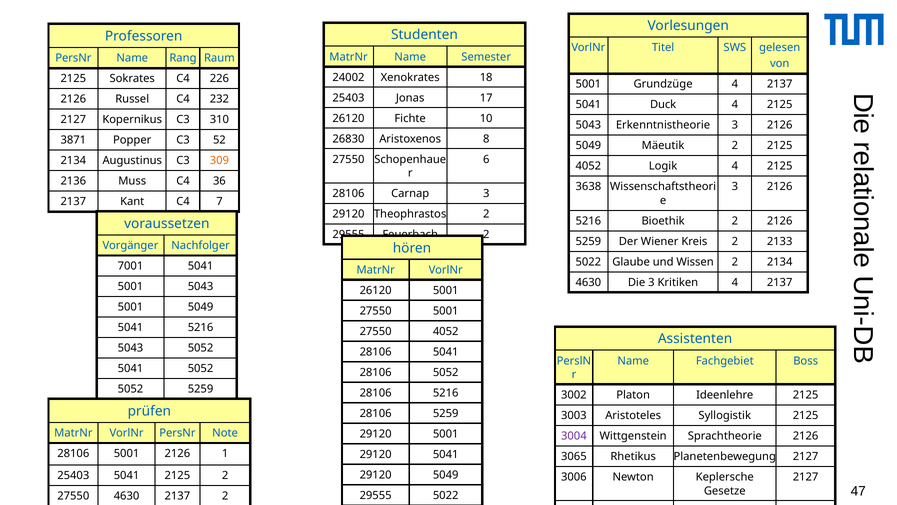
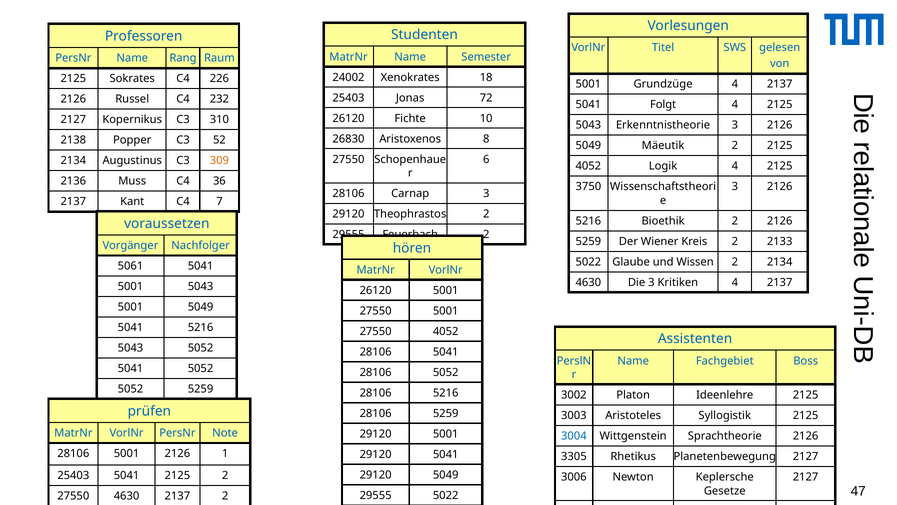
17: 17 -> 72 (486, 98)
Duck: Duck -> Folgt (663, 105)
3871: 3871 -> 2138 (73, 140)
3638: 3638 -> 3750 (588, 187)
7001: 7001 -> 5061 (131, 266)
3004 colour: purple -> blue (574, 436)
3065: 3065 -> 3305 (574, 456)
